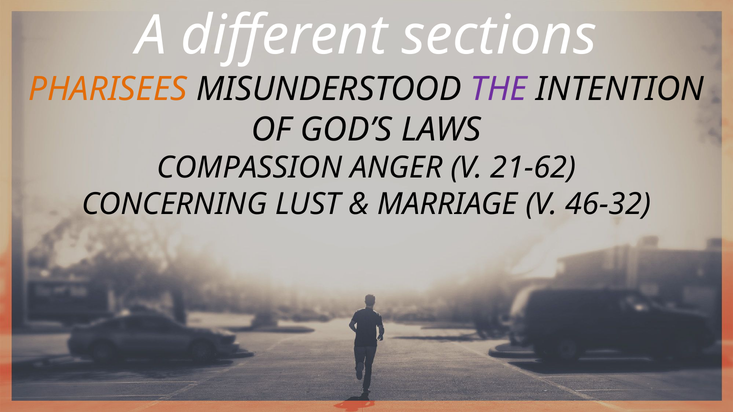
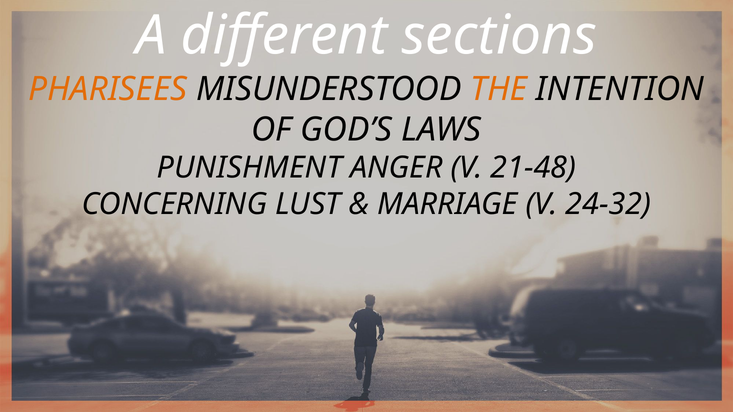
THE colour: purple -> orange (499, 89)
COMPASSION: COMPASSION -> PUNISHMENT (249, 168)
21-62: 21-62 -> 21-48 (533, 168)
46-32: 46-32 -> 24-32 (608, 204)
